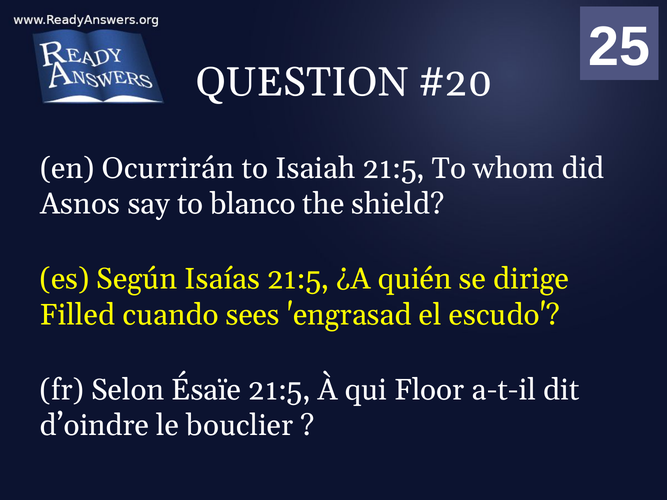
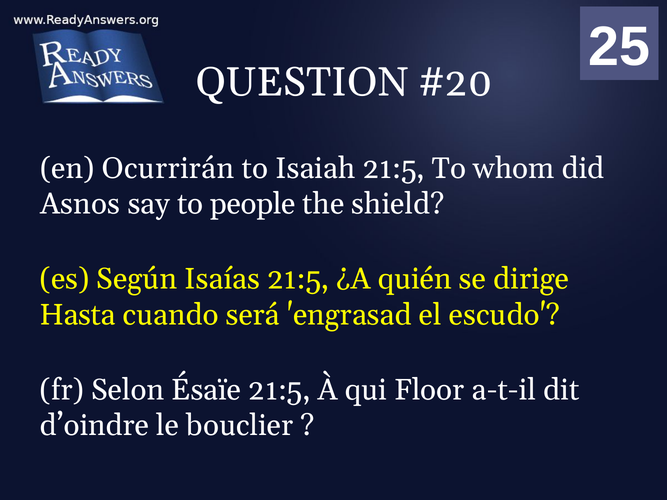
blanco: blanco -> people (253, 204)
Filled: Filled -> Hasta (78, 315)
sees: sees -> será (253, 315)
